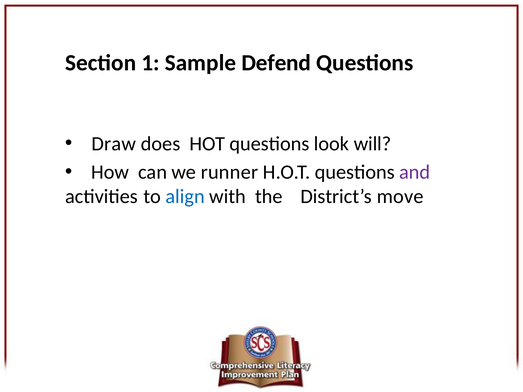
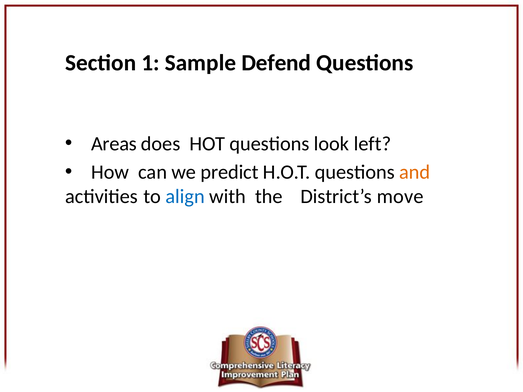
Draw: Draw -> Areas (114, 144)
will: will -> left (372, 144)
runner: runner -> predict (230, 172)
and colour: purple -> orange (415, 172)
